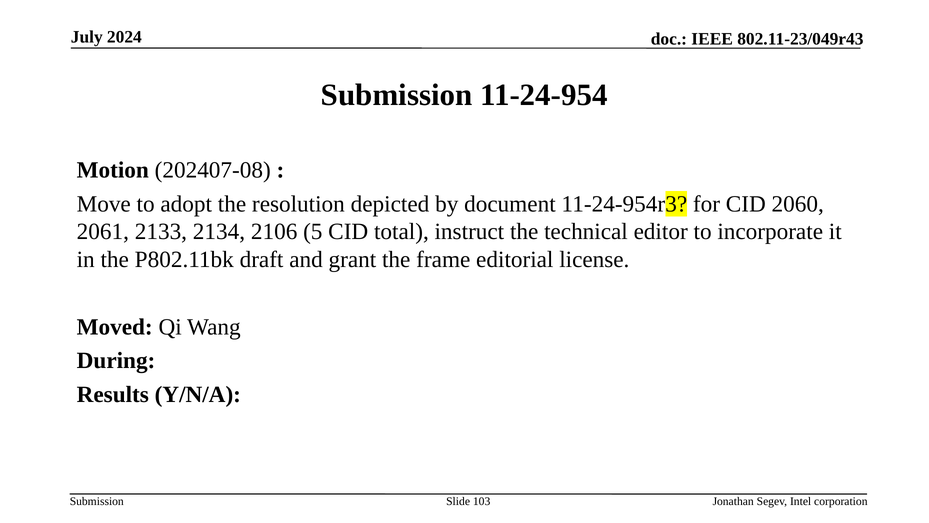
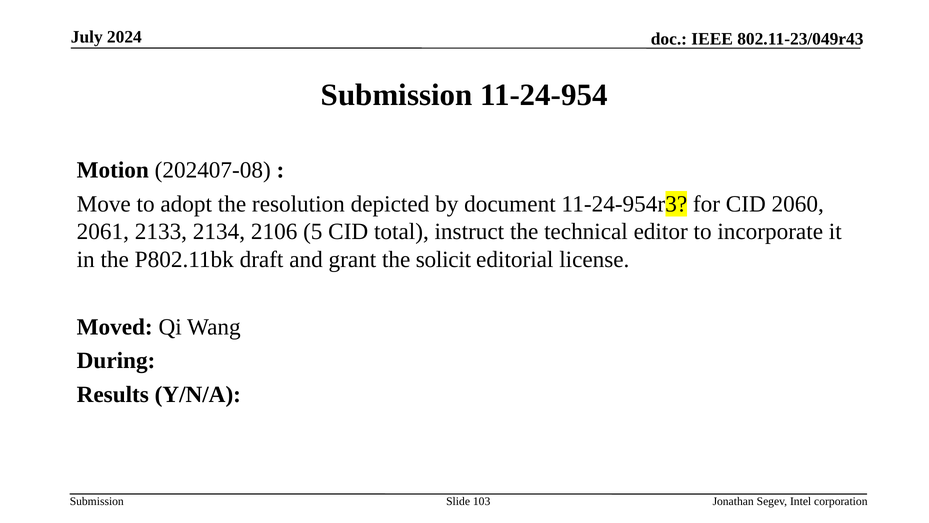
frame: frame -> solicit (443, 259)
